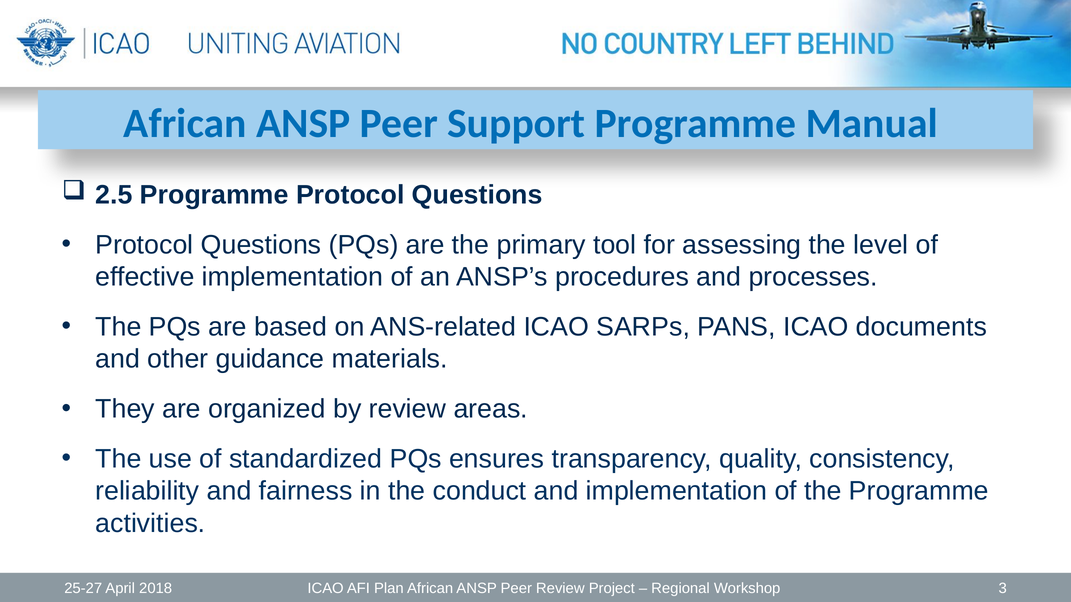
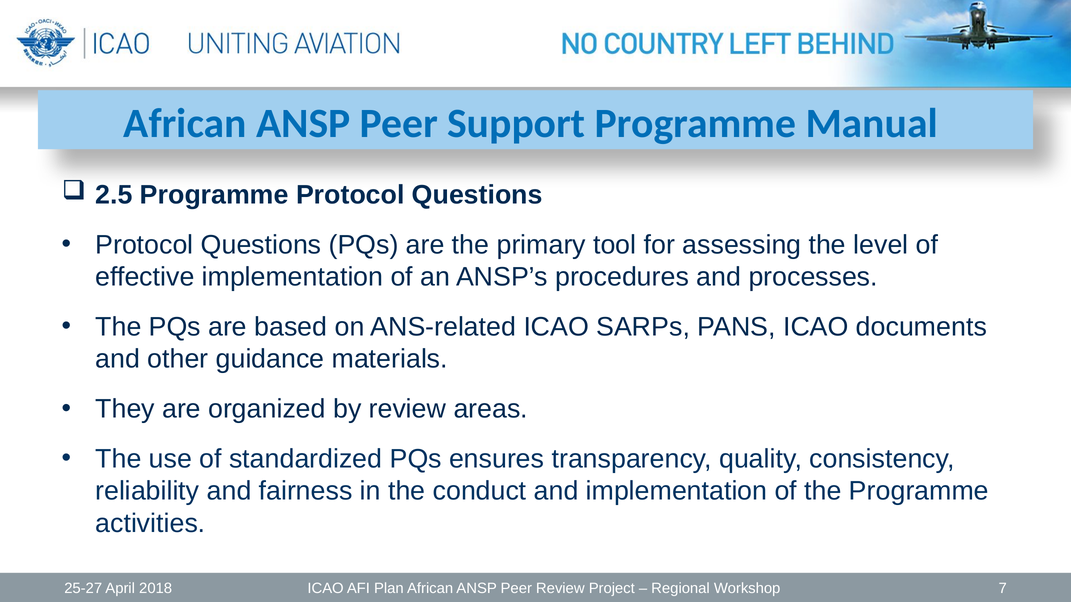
3: 3 -> 7 (1003, 589)
